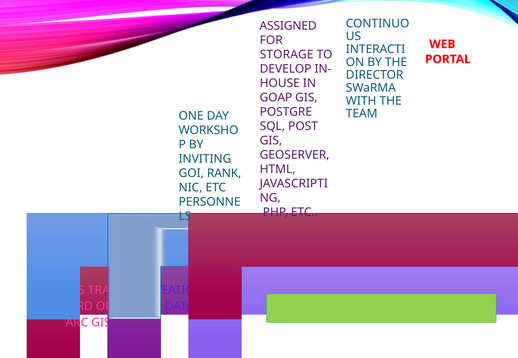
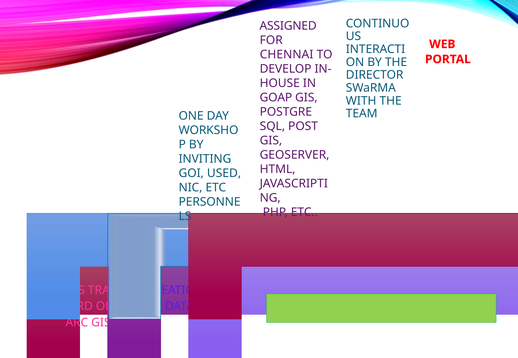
STORAGE: STORAGE -> CHENNAI (287, 55)
RANK: RANK -> USED (224, 173)
